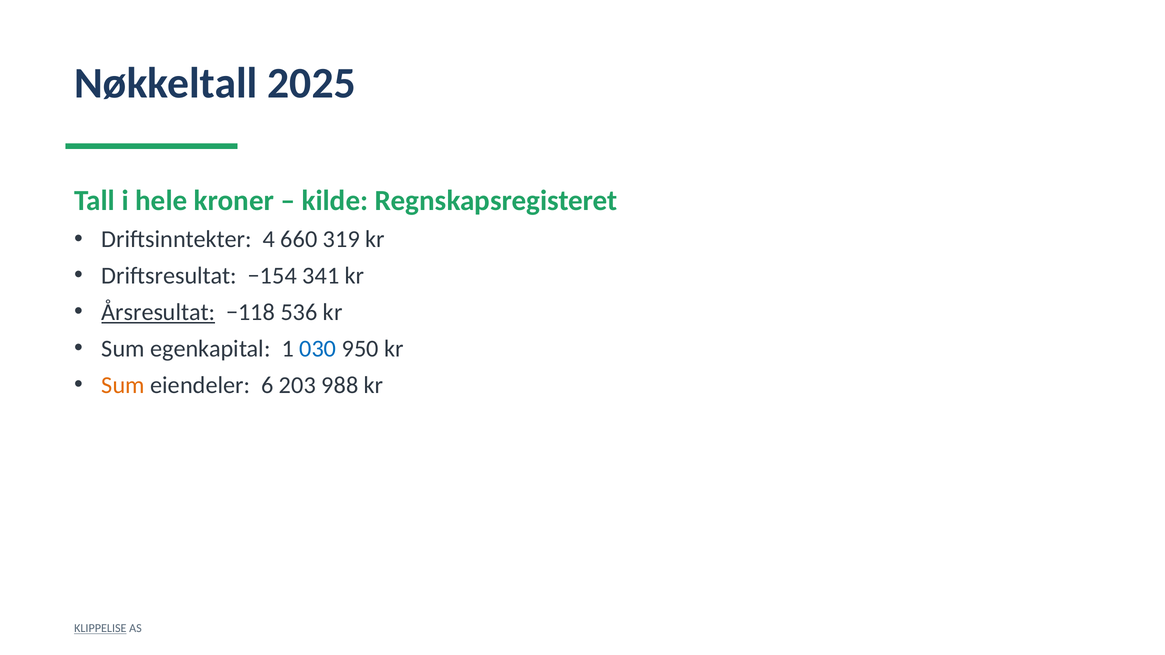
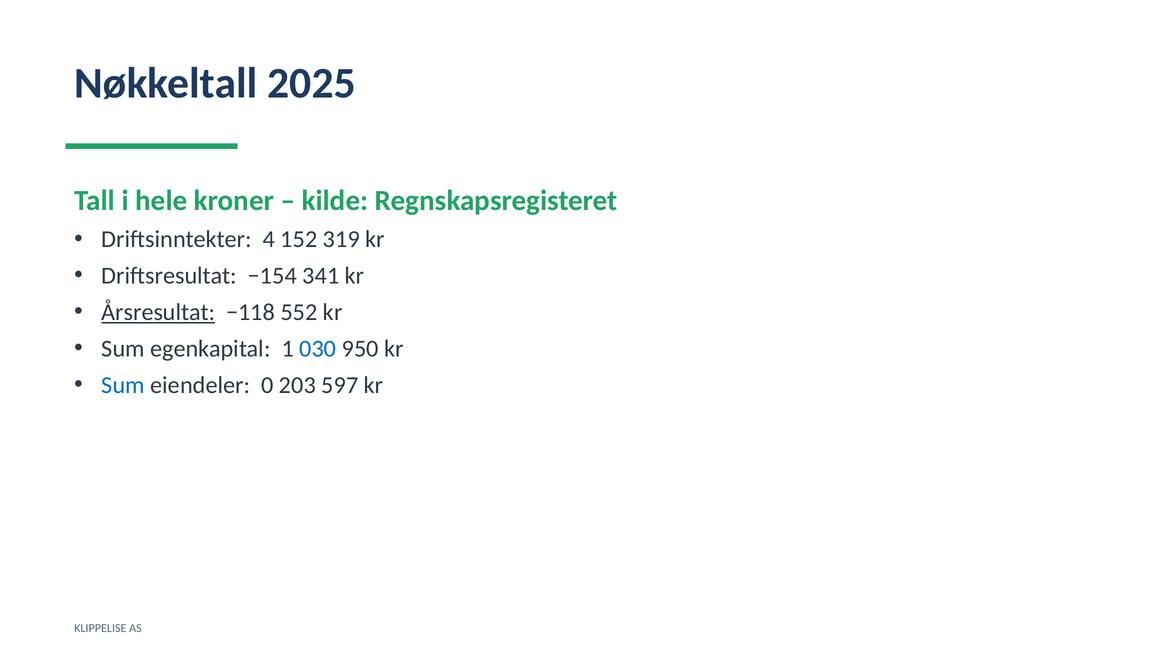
660: 660 -> 152 (299, 240)
536: 536 -> 552 (299, 312)
Sum colour: orange -> blue (123, 385)
6: 6 -> 0 (267, 385)
988: 988 -> 597 (340, 385)
KLIPPELISE underline: present -> none (100, 629)
